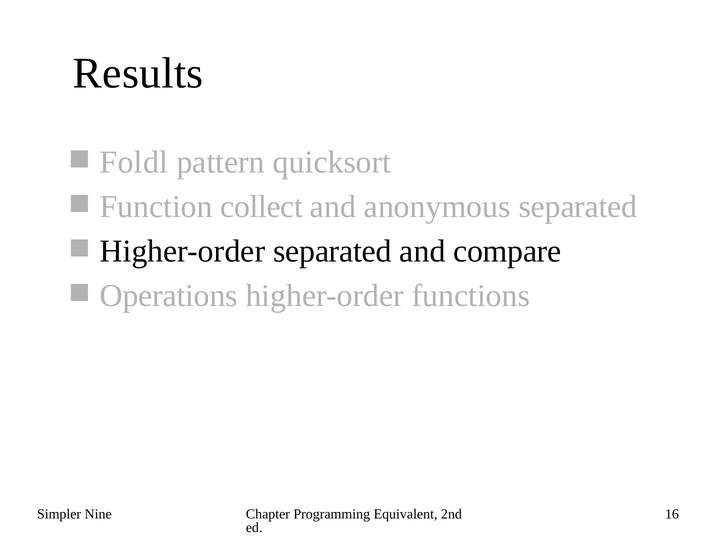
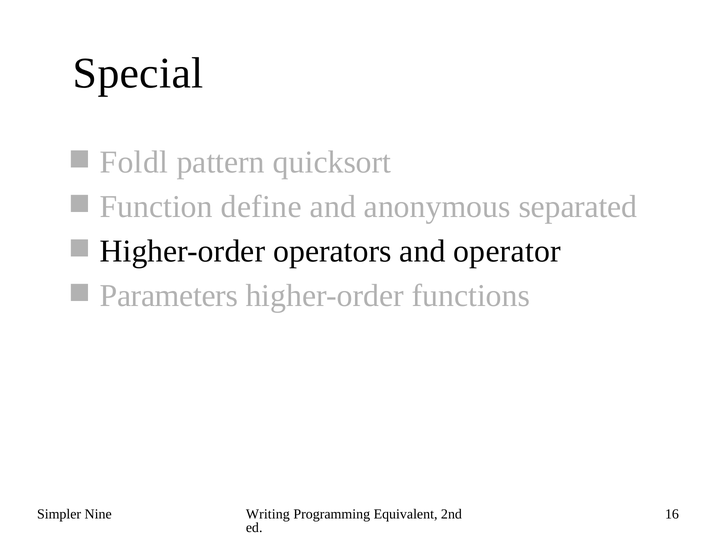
Results: Results -> Special (138, 73)
collect: collect -> define (261, 207)
Higher-order separated: separated -> operators (332, 251)
compare: compare -> operator (507, 251)
Operations: Operations -> Parameters (169, 296)
Chapter: Chapter -> Writing (268, 514)
